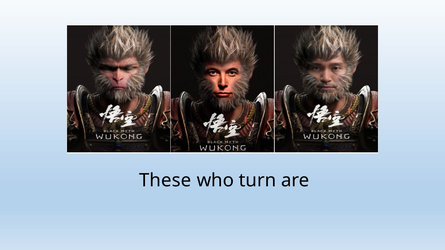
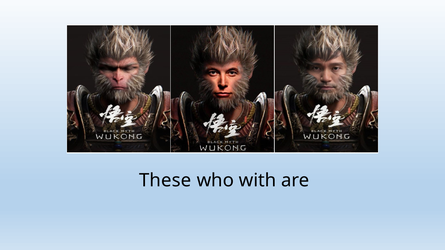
turn: turn -> with (258, 181)
